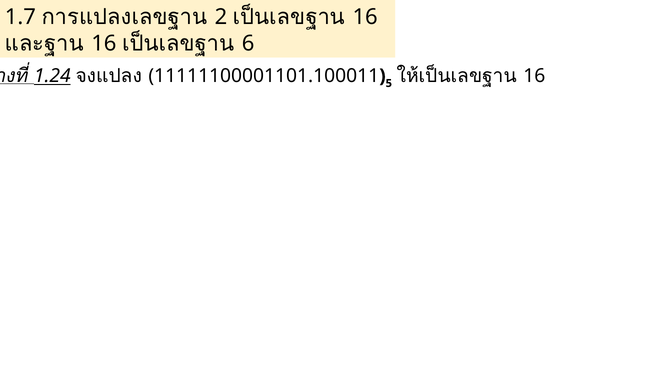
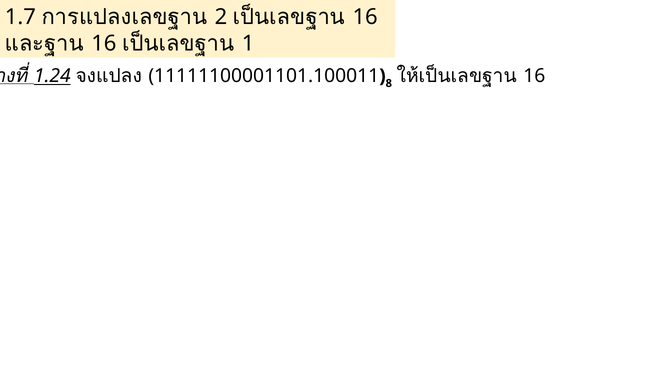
6: 6 -> 1 (248, 44)
5: 5 -> 8 (389, 83)
